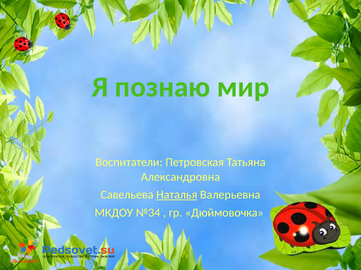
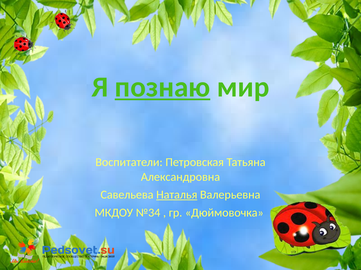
познаю underline: none -> present (163, 87)
